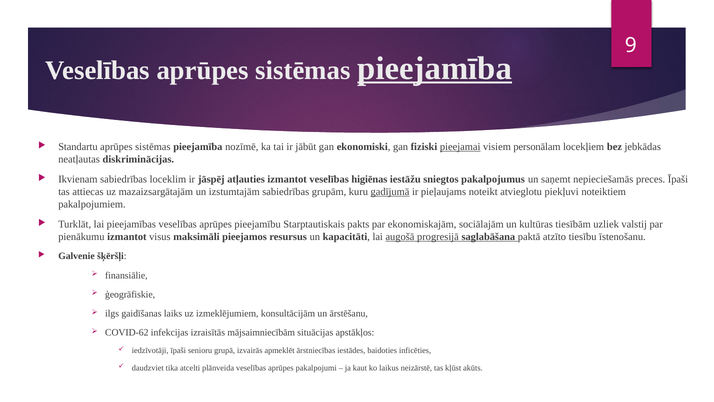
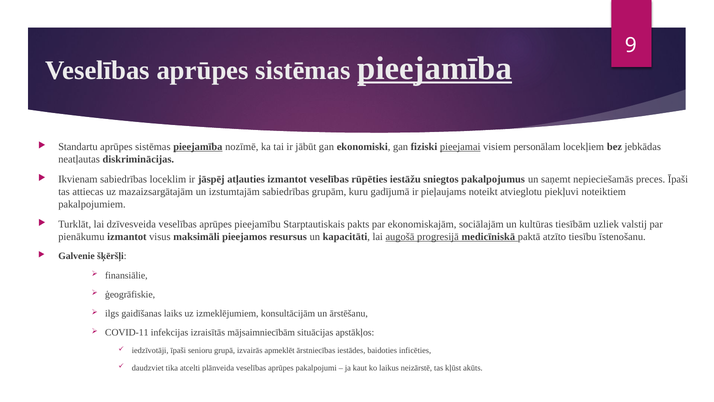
pieejamība underline: none -> present (198, 147)
higiēnas: higiēnas -> rūpēties (369, 179)
gadījumā underline: present -> none (390, 192)
pieejamības: pieejamības -> dzīvesveida (131, 224)
saglabāšana: saglabāšana -> medicīniskā (488, 237)
COVID-62: COVID-62 -> COVID-11 (127, 332)
